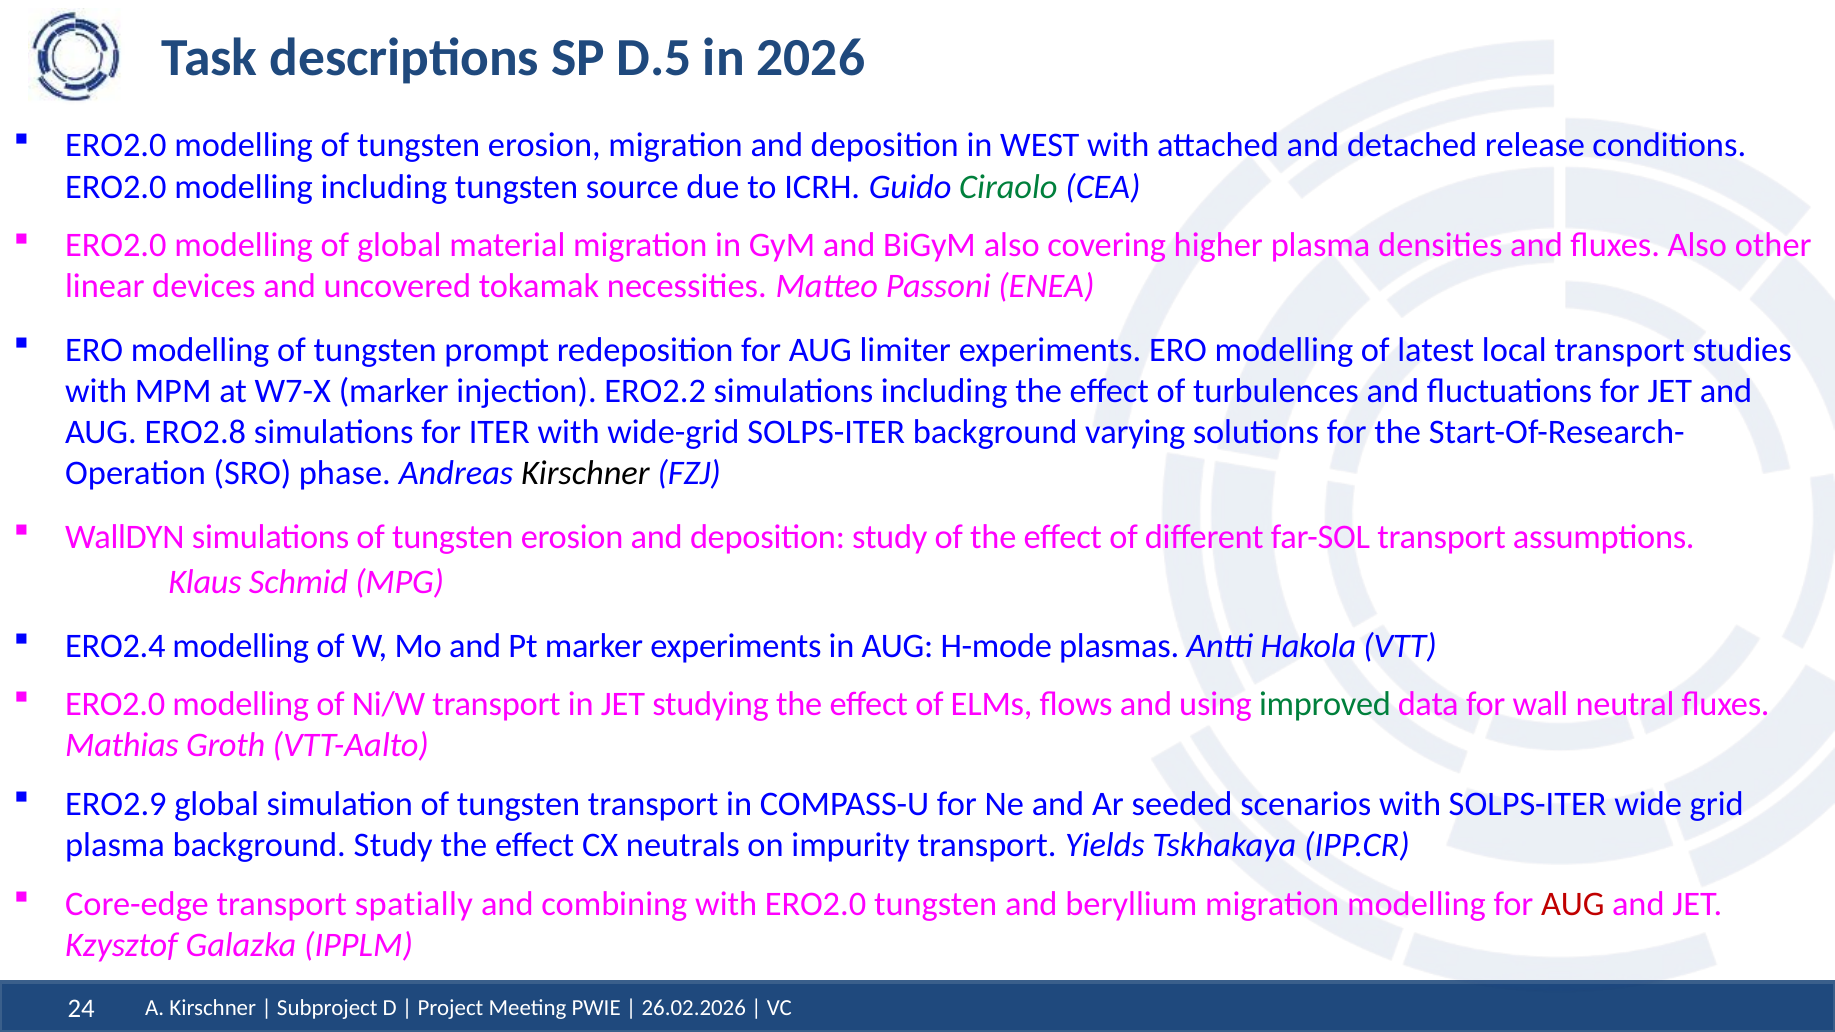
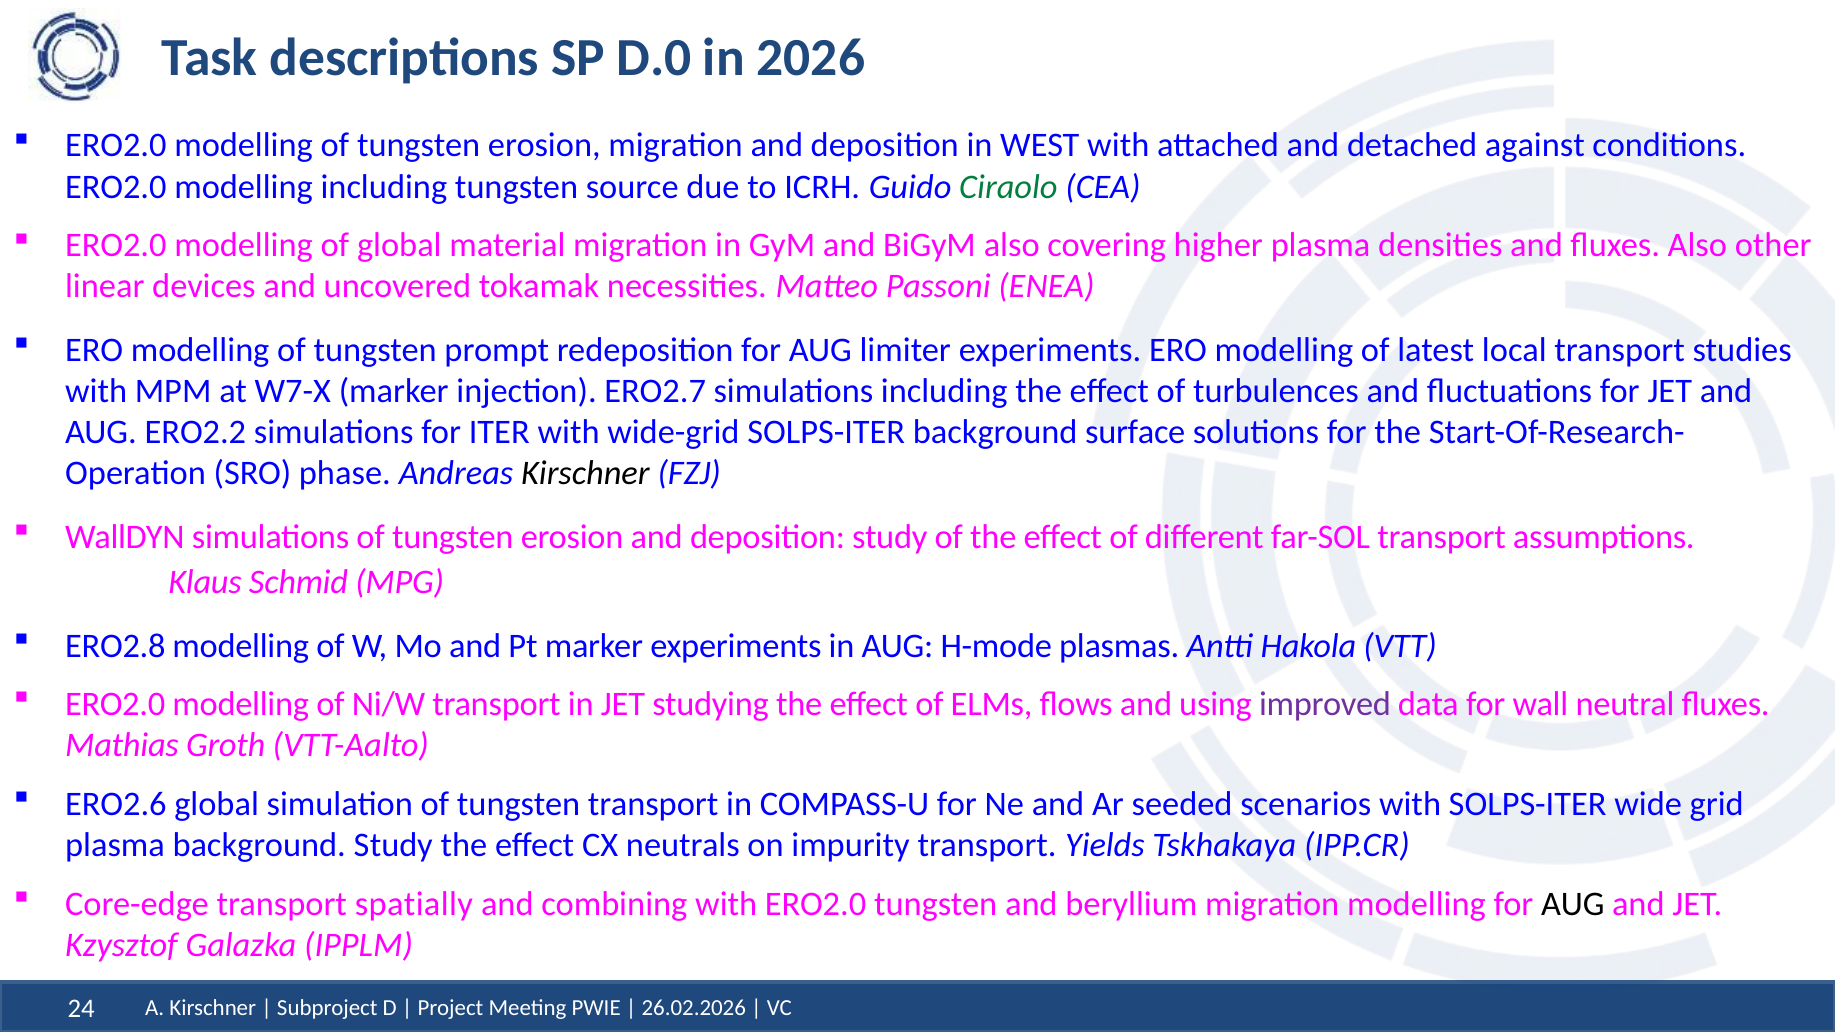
D.5: D.5 -> D.0 (654, 58)
release: release -> against (1535, 146)
ERO2.2: ERO2.2 -> ERO2.7 (655, 391)
ERO2.8: ERO2.8 -> ERO2.2 (195, 432)
varying: varying -> surface (1135, 432)
ERO2.4: ERO2.4 -> ERO2.8 (115, 646)
improved colour: green -> purple (1325, 704)
ERO2.9: ERO2.9 -> ERO2.6 (116, 804)
AUG colour: red -> black (1573, 904)
